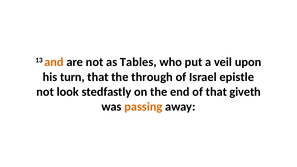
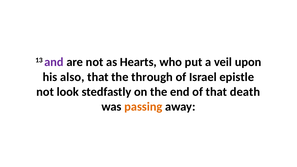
and colour: orange -> purple (54, 62)
Tables: Tables -> Hearts (138, 62)
turn: turn -> also (72, 77)
giveth: giveth -> death (245, 92)
